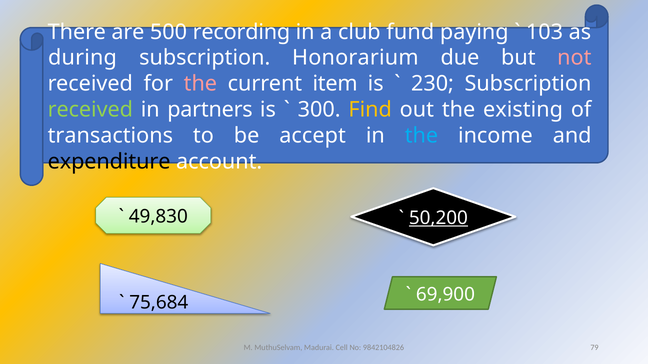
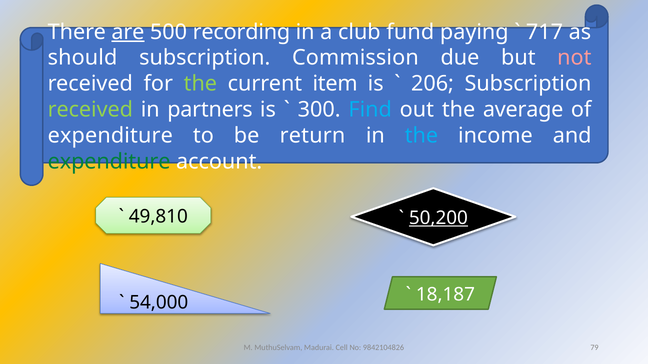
are underline: none -> present (128, 32)
103: 103 -> 717 (545, 32)
during: during -> should (83, 58)
Honorarium: Honorarium -> Commission (355, 58)
the colour: pink -> light green (200, 84)
230: 230 -> 206 (432, 84)
Find colour: yellow -> light blue (370, 110)
existing: existing -> average (523, 110)
transactions: transactions -> expenditure (110, 136)
accept: accept -> return (313, 136)
expenditure colour: black -> green (109, 162)
49,830: 49,830 -> 49,810 (158, 217)
75,684: 75,684 -> 54,000 (159, 303)
69,900: 69,900 -> 18,187 (445, 295)
